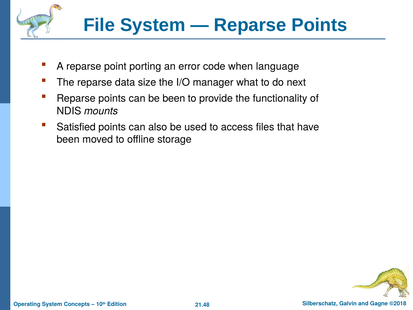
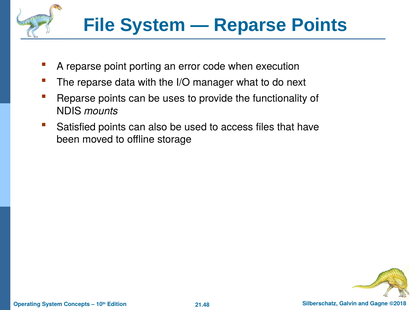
language: language -> execution (278, 66)
size: size -> with (147, 82)
be been: been -> uses (174, 98)
